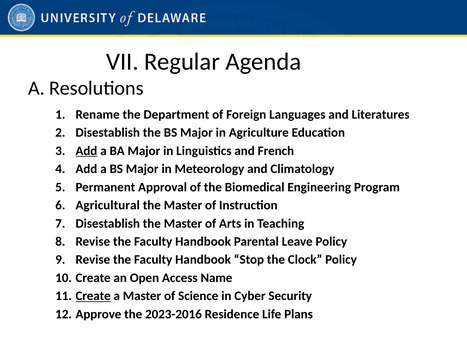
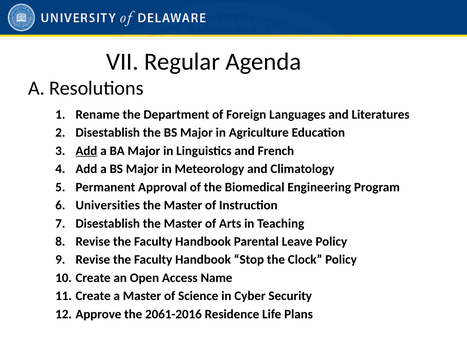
Agricultural: Agricultural -> Universities (108, 205)
Create underline: present -> none (93, 296)
2023-2016: 2023-2016 -> 2061-2016 (173, 314)
